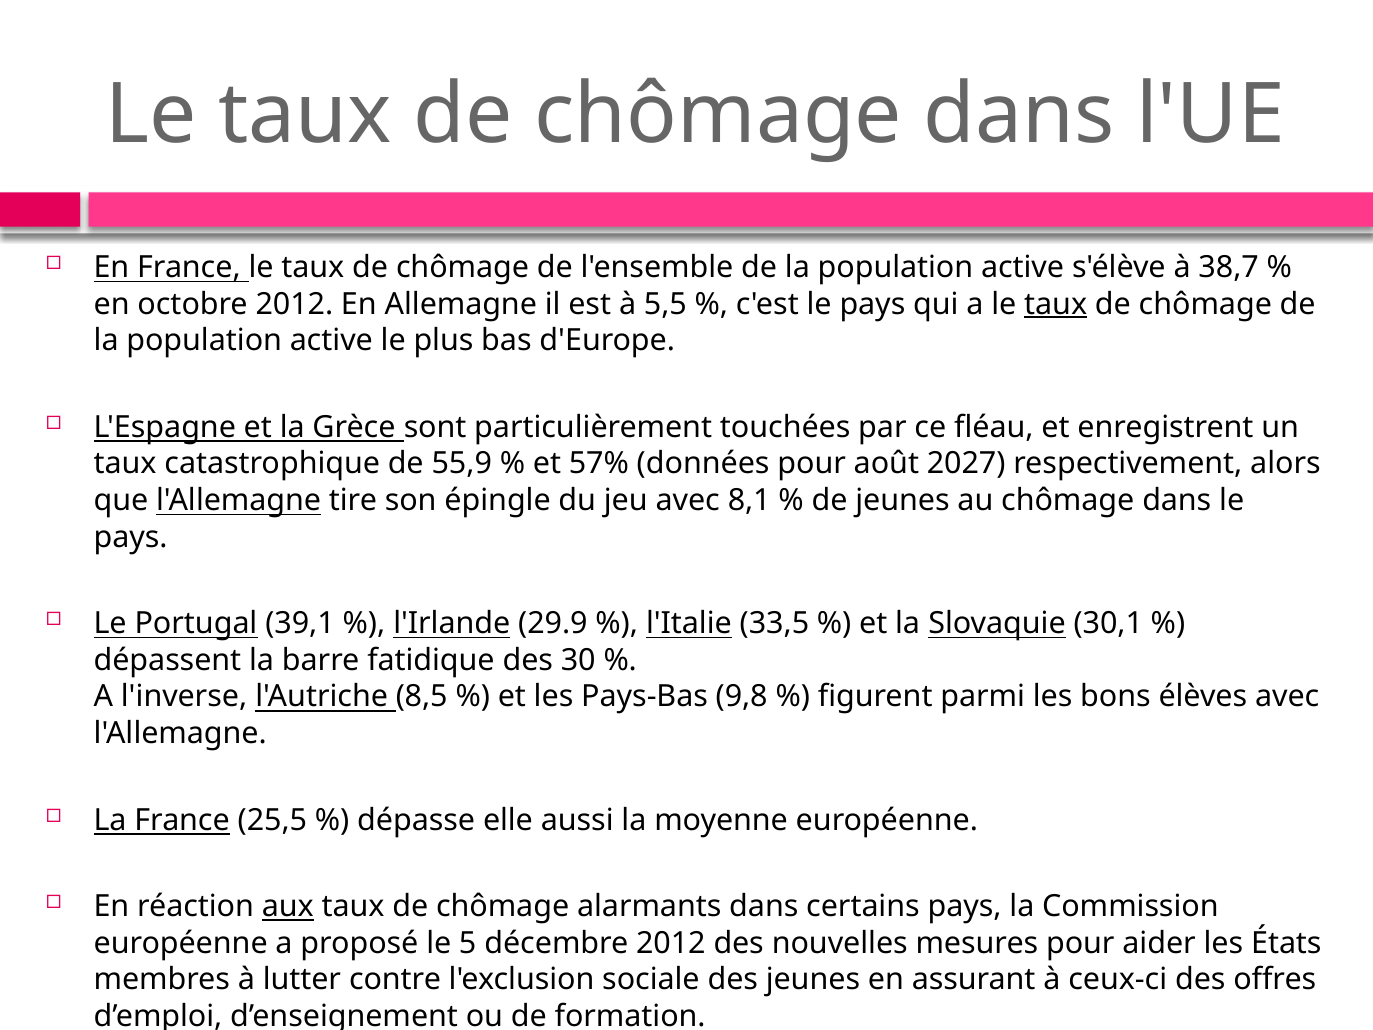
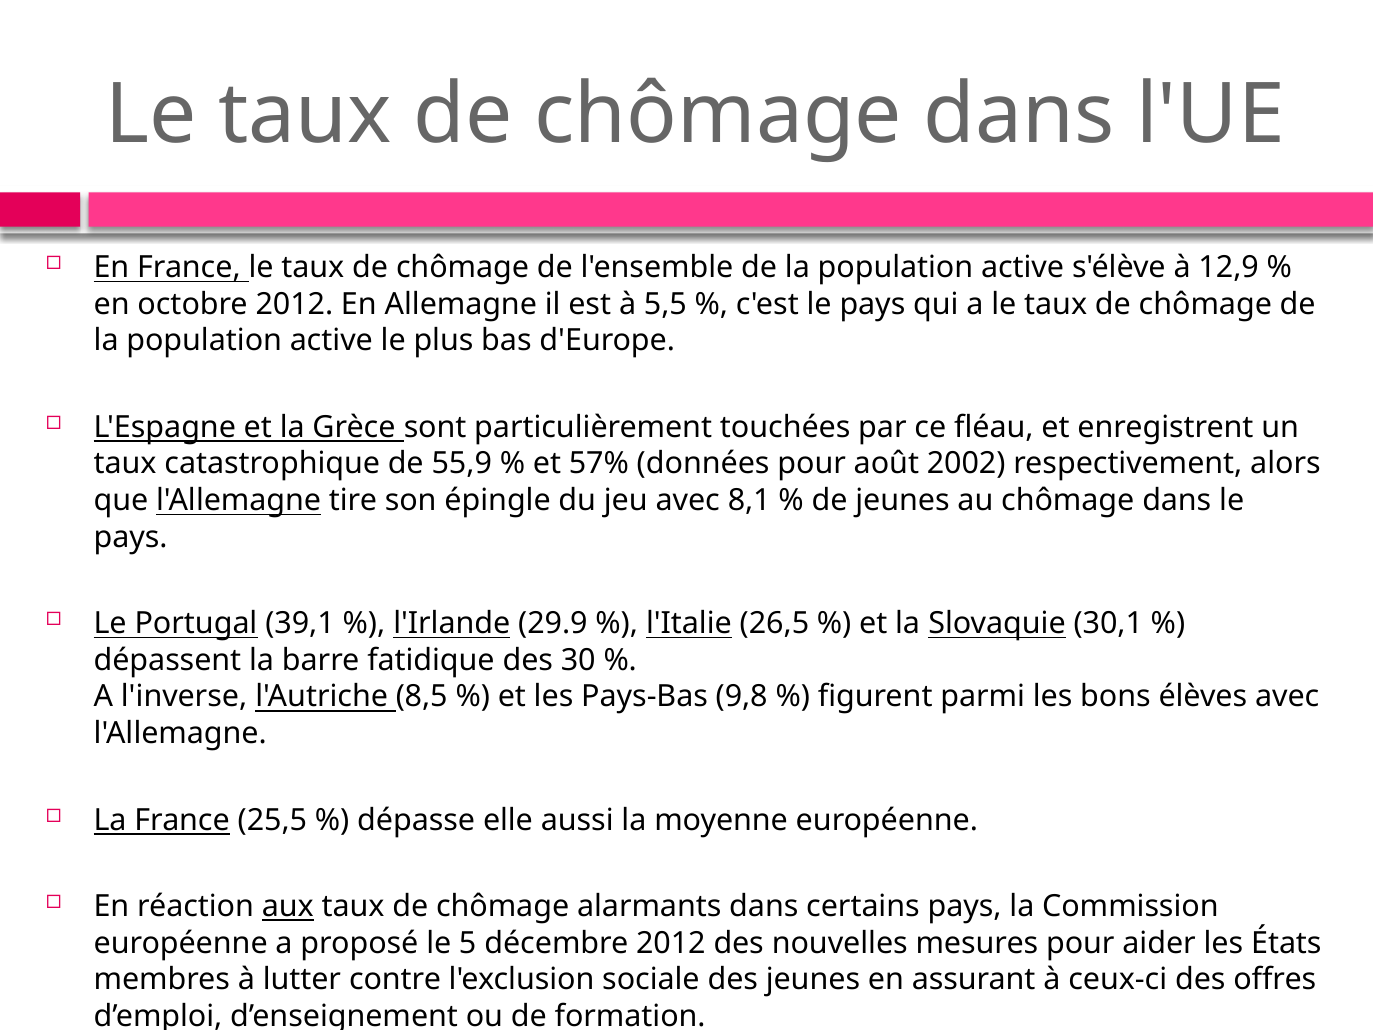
38,7: 38,7 -> 12,9 (1229, 267)
taux underline: present -> none (1056, 304)
2027: 2027 -> 2002 (966, 464)
33,5: 33,5 -> 26,5 (774, 624)
